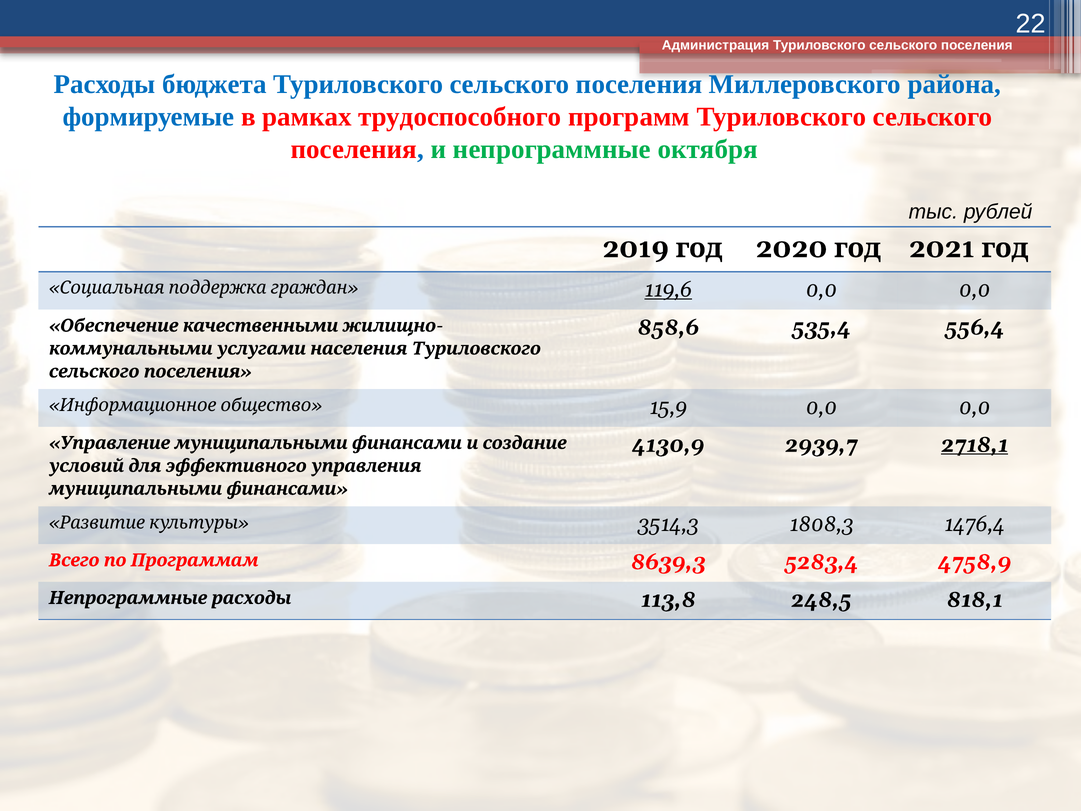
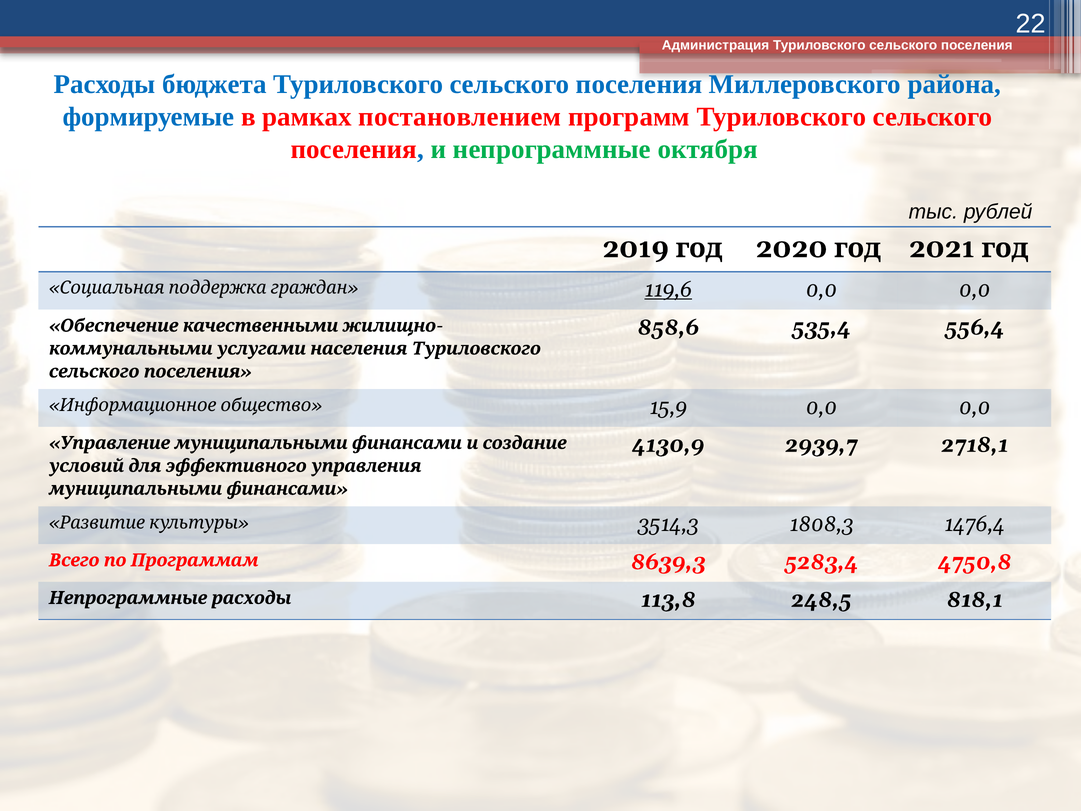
трудоспособного: трудоспособного -> постановлением (460, 117)
2718,1 underline: present -> none (975, 445)
4758,9: 4758,9 -> 4750,8 (975, 562)
